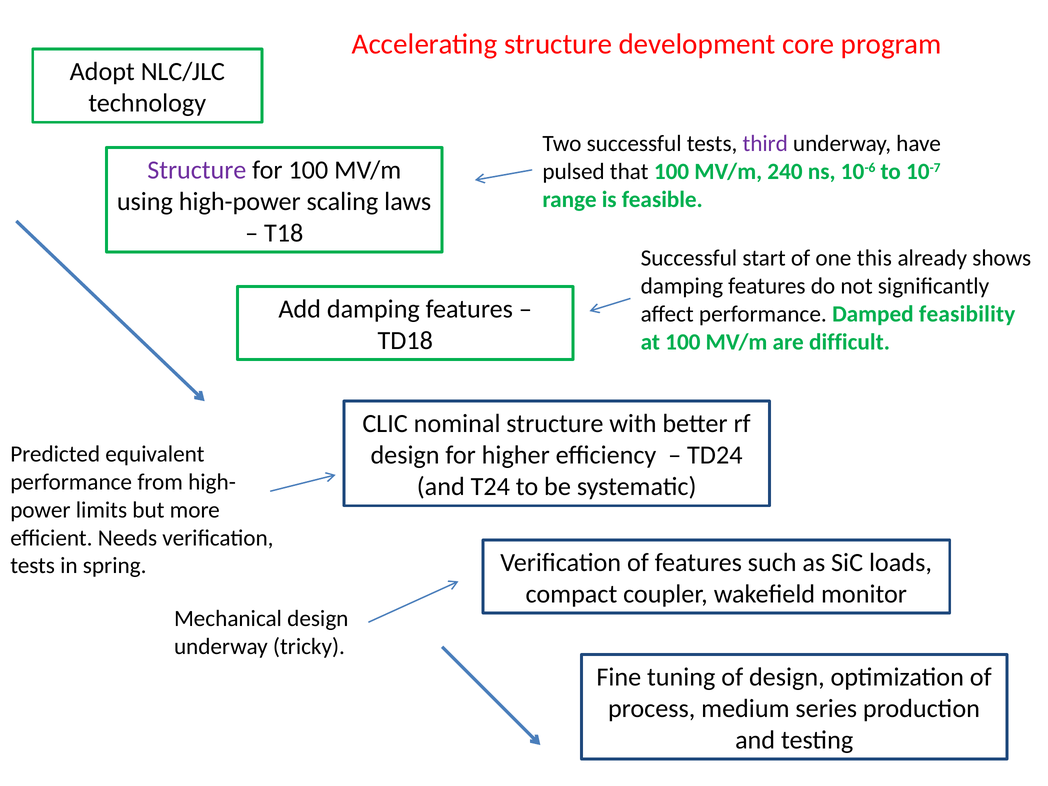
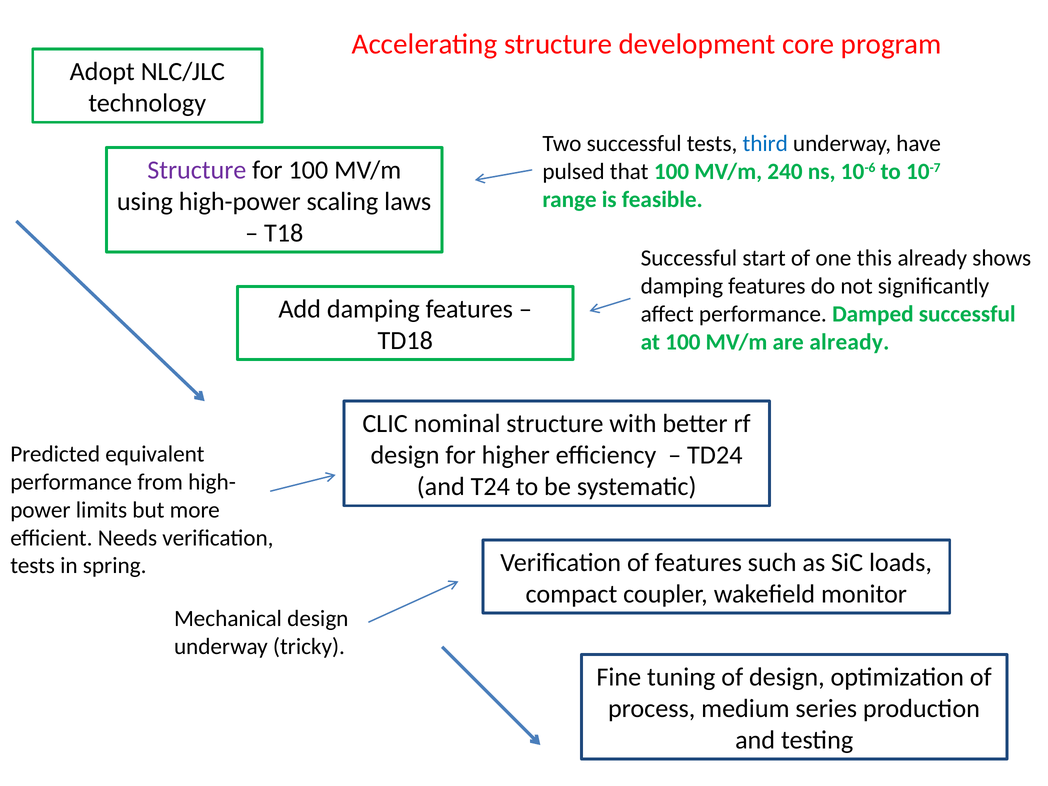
third colour: purple -> blue (765, 144)
Damped feasibility: feasibility -> successful (967, 314)
are difficult: difficult -> already (849, 342)
